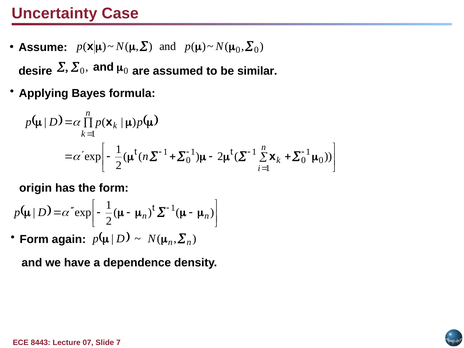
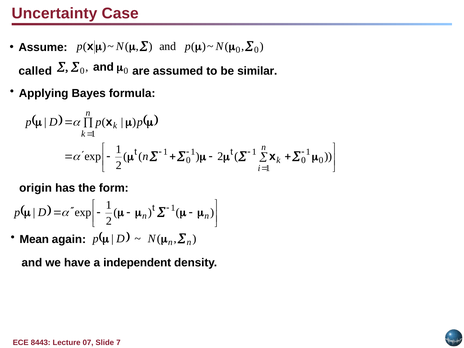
desire: desire -> called (35, 71)
Form: Form -> Mean (34, 239)
dependence: dependence -> independent (137, 263)
